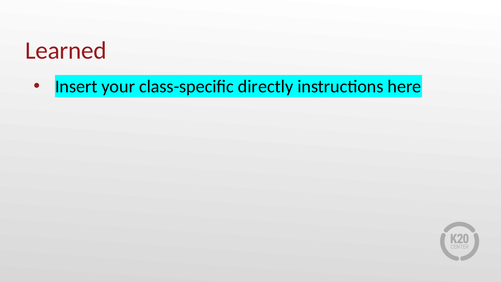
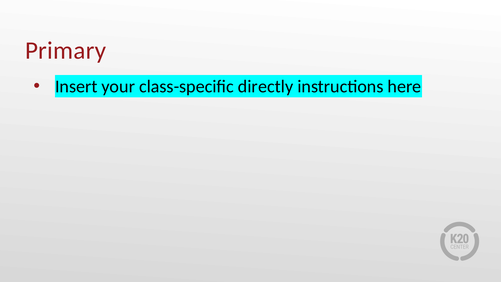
Learned: Learned -> Primary (66, 50)
